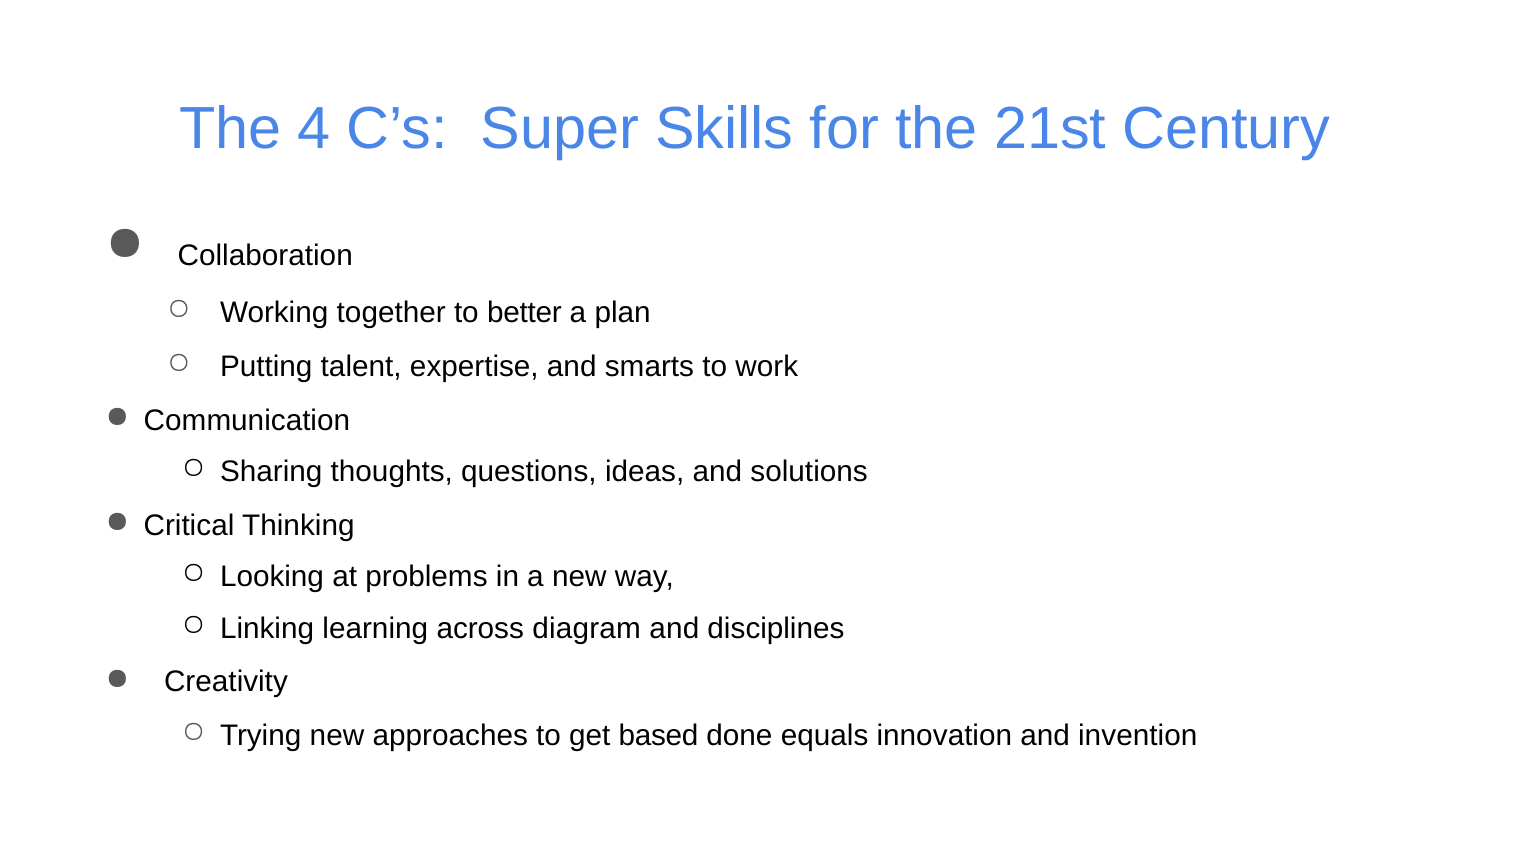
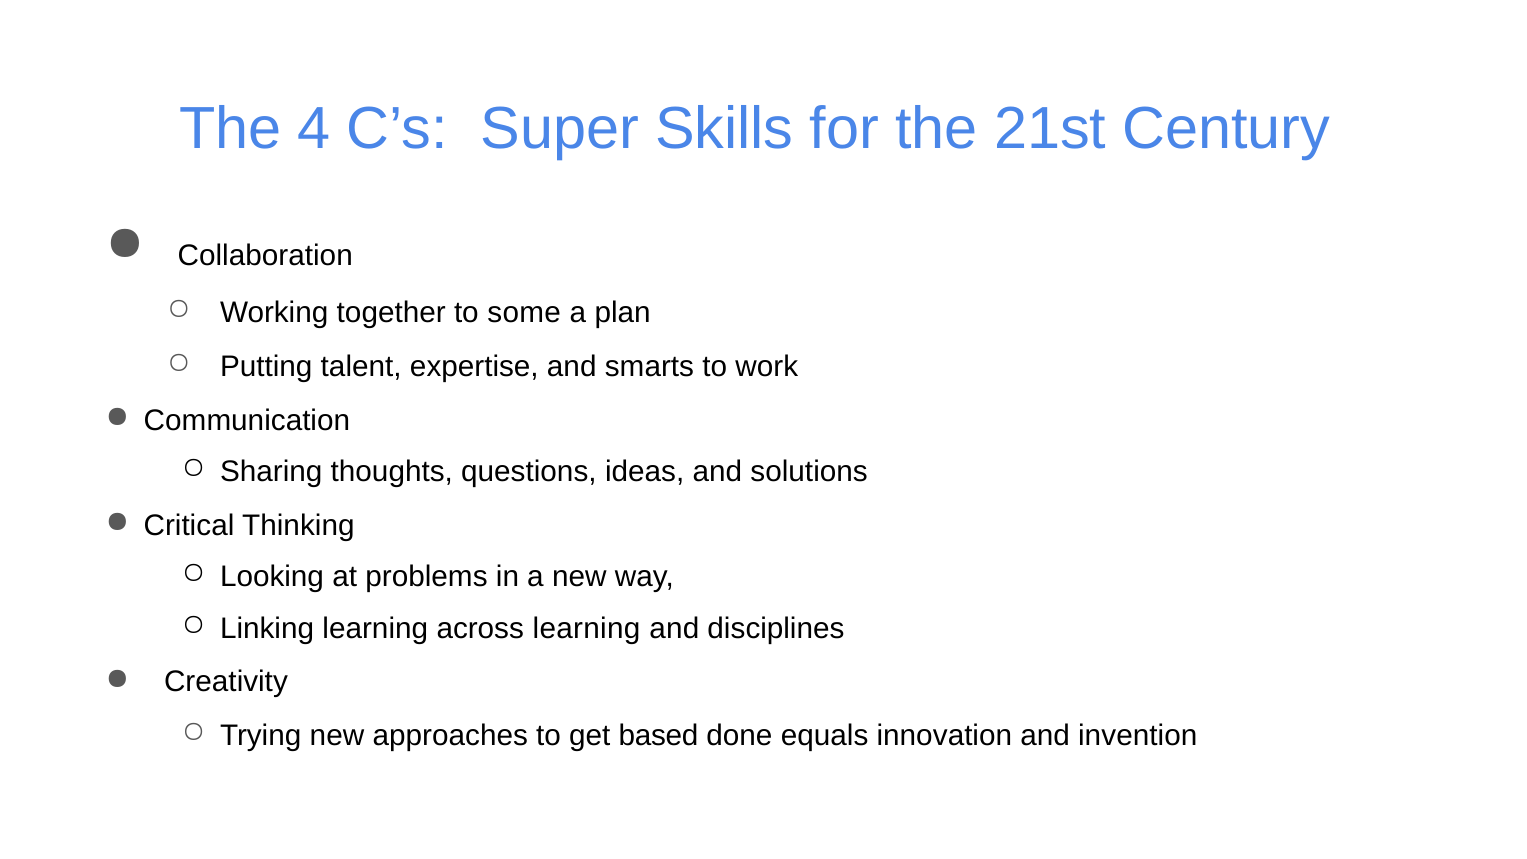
better: better -> some (524, 313)
across diagram: diagram -> learning (587, 628)
